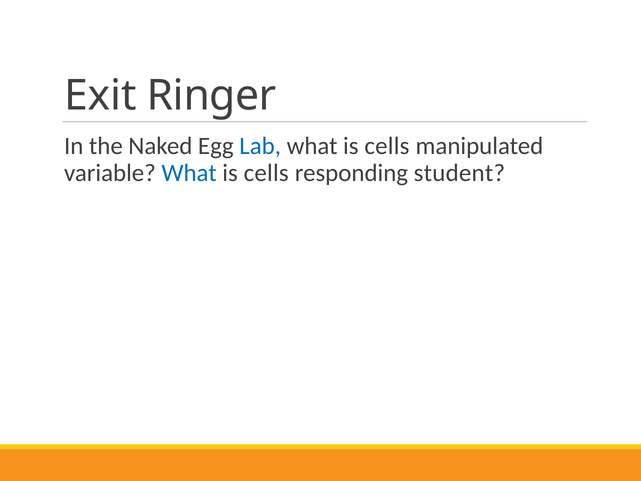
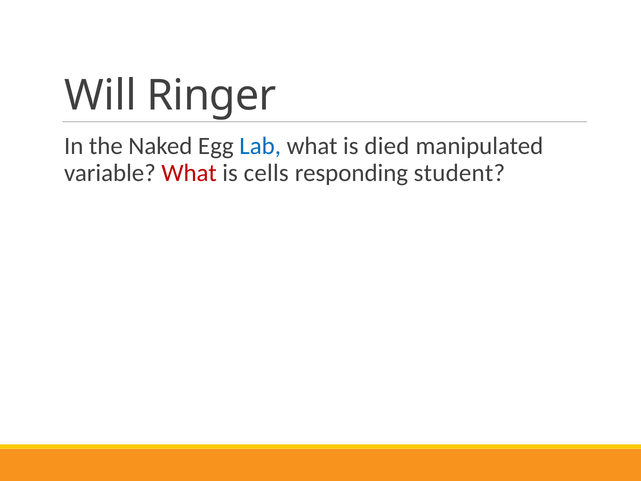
Exit: Exit -> Will (100, 96)
cells: cells -> died (387, 146)
What colour: blue -> red (189, 173)
